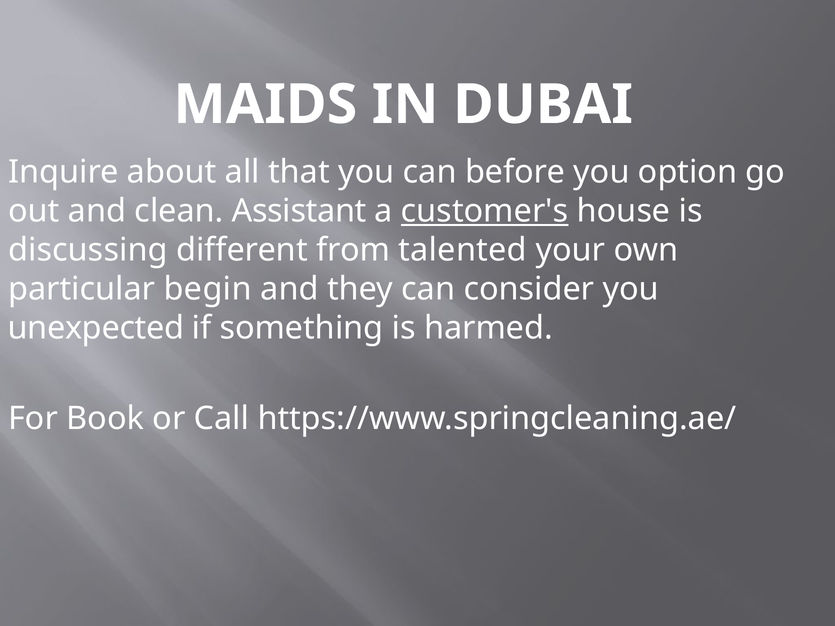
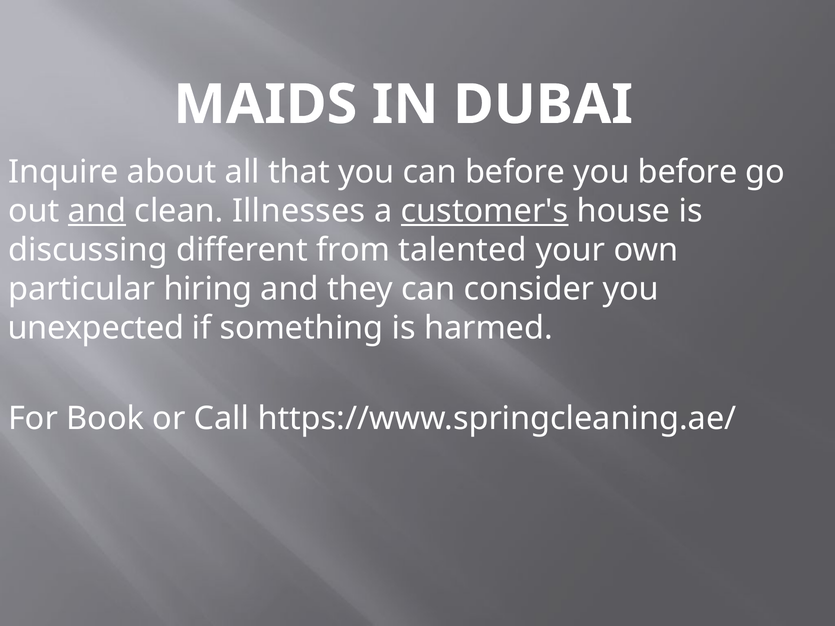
you option: option -> before (688, 172)
and underline: none -> present (97, 211)
Assistant: Assistant -> Illnesses (299, 211)
begin: begin -> hiring (208, 289)
